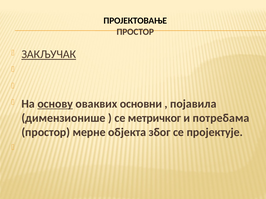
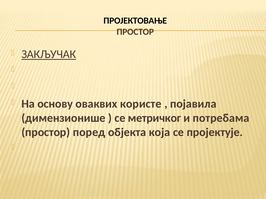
основу underline: present -> none (55, 104)
основни: основни -> користе (141, 104)
мерне: мерне -> поред (89, 132)
због: због -> која (160, 132)
